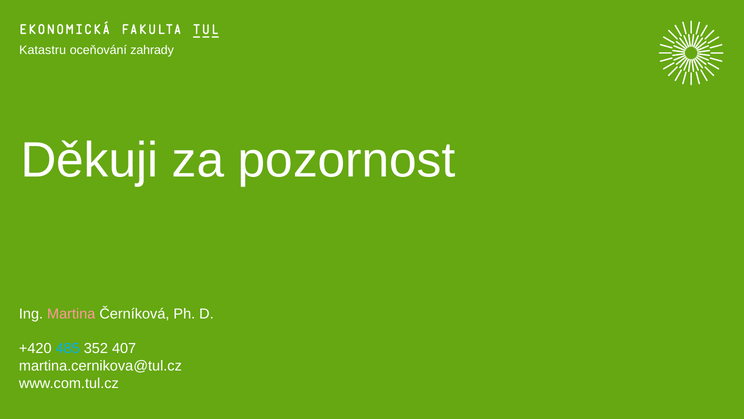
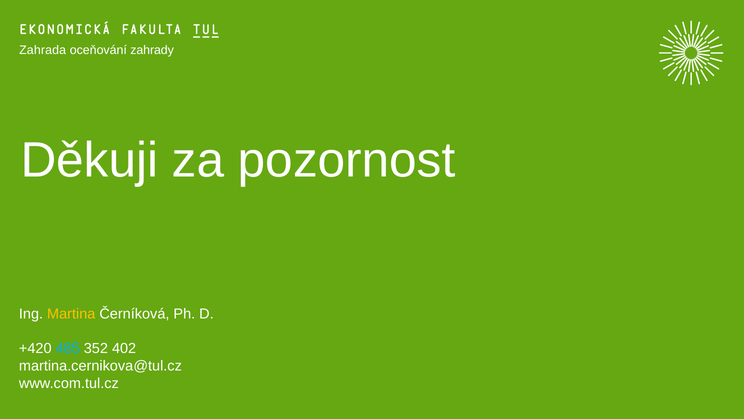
Katastru: Katastru -> Zahrada (43, 50)
Martina colour: pink -> yellow (71, 313)
407: 407 -> 402 (124, 348)
